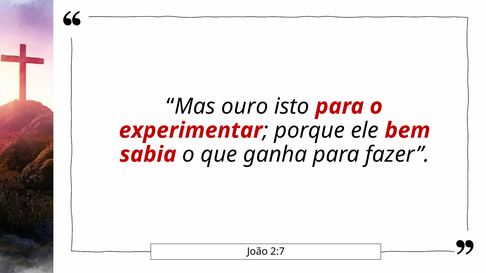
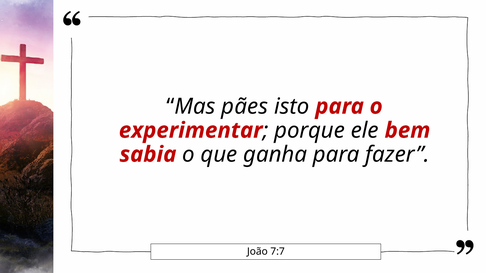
ouro: ouro -> pães (245, 107)
2:7: 2:7 -> 7:7 (278, 252)
